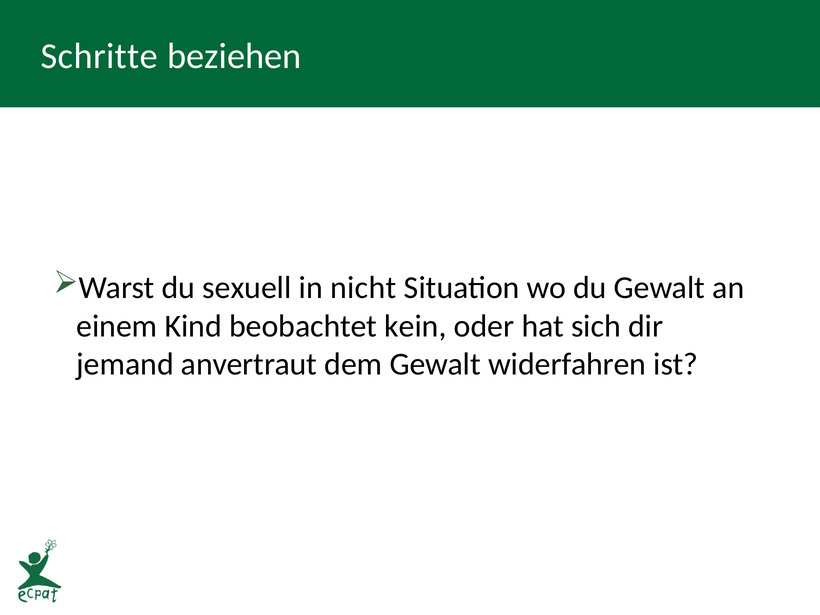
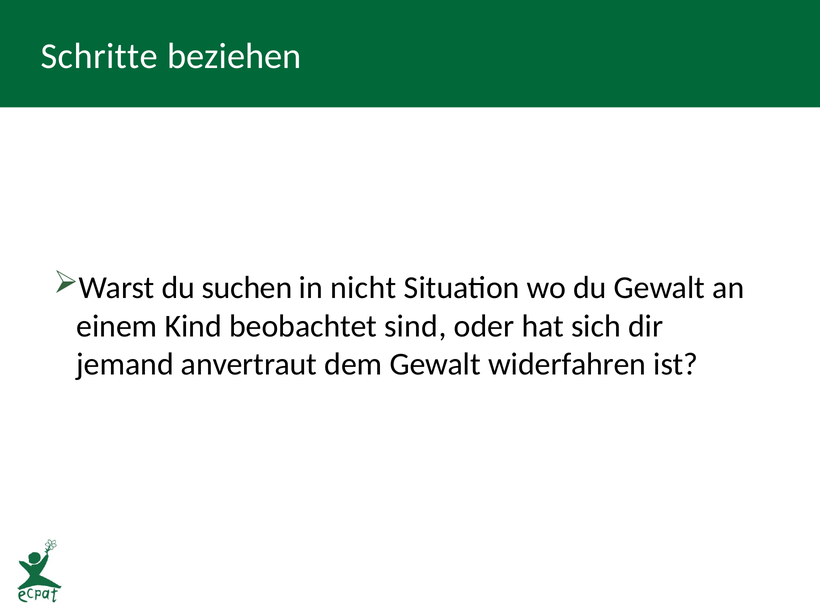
sexuell: sexuell -> suchen (247, 288)
kein: kein -> sind (415, 326)
